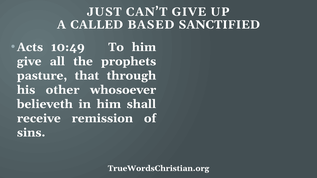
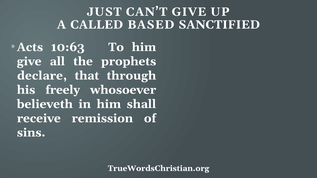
10:49: 10:49 -> 10:63 (68, 47)
pasture: pasture -> declare (42, 76)
other: other -> freely (63, 90)
